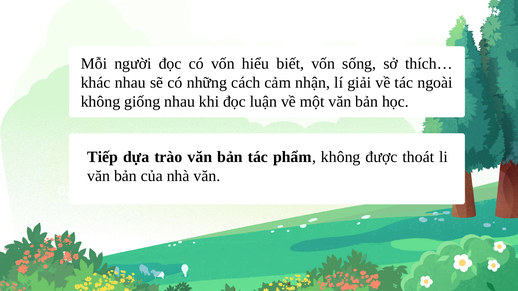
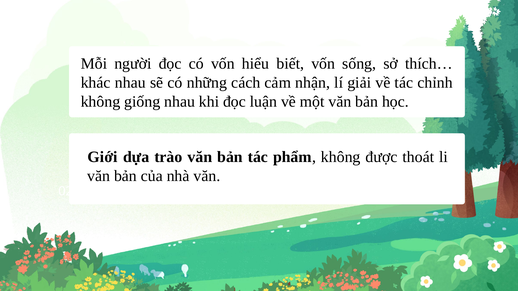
ngoài: ngoài -> chỉnh (435, 83)
Tiếp: Tiếp -> Giới (103, 157)
